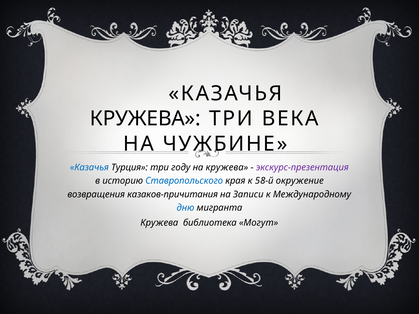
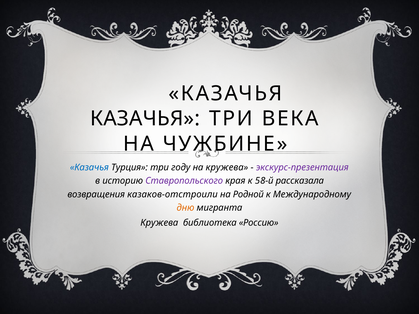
КРУЖЕВА: КРУЖЕВА -> КАЗАЧЬЯ (145, 119)
Ставропольского colour: blue -> purple (184, 181)
окружение: окружение -> рассказала (300, 181)
казаков-причитания: казаков-причитания -> казаков-отстроили (172, 194)
Записи: Записи -> Родной (248, 194)
дню colour: blue -> orange (185, 208)
Могут: Могут -> Россию (259, 223)
